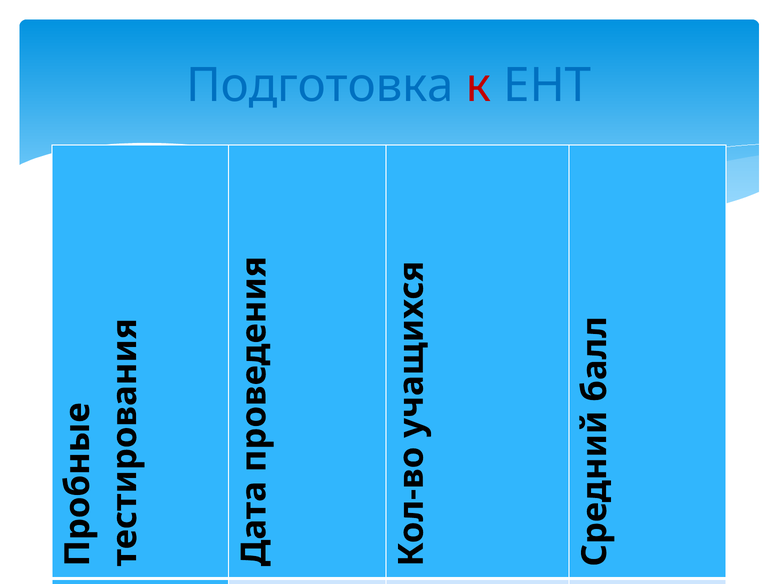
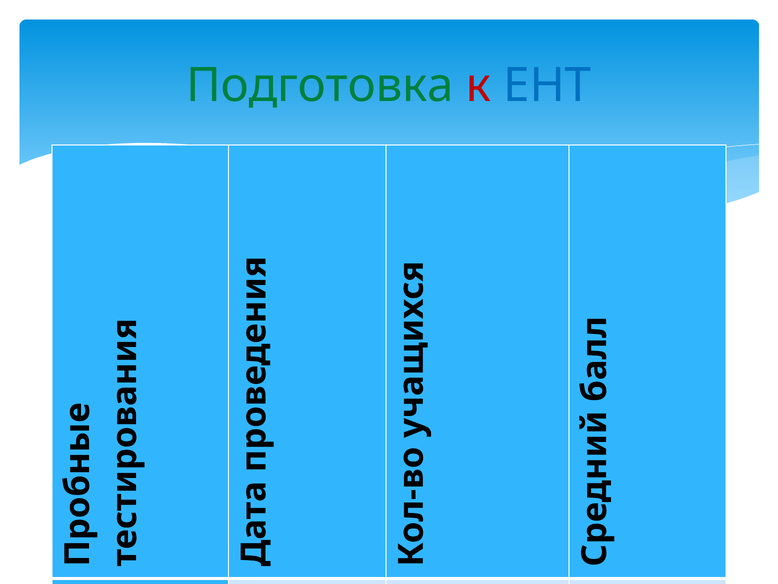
Подготовка colour: blue -> green (320, 85)
